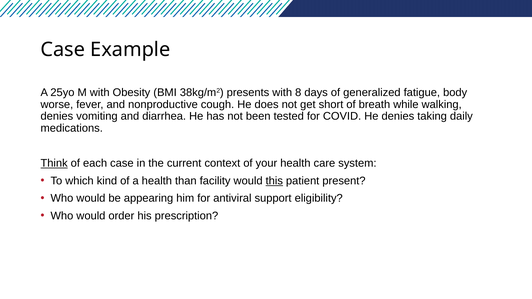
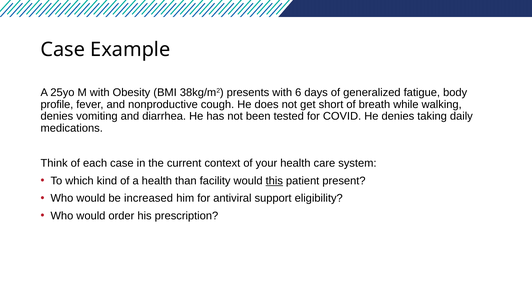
8: 8 -> 6 (298, 92)
worse: worse -> profile (57, 104)
Think underline: present -> none (54, 163)
appearing: appearing -> increased (149, 198)
